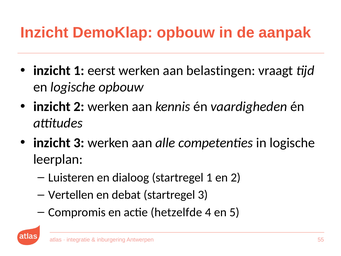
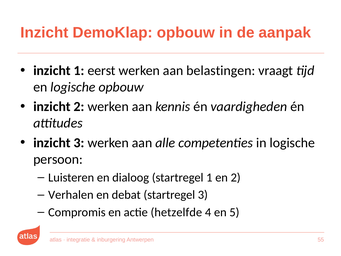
leerplan: leerplan -> persoon (58, 159)
Vertellen: Vertellen -> Verhalen (71, 195)
